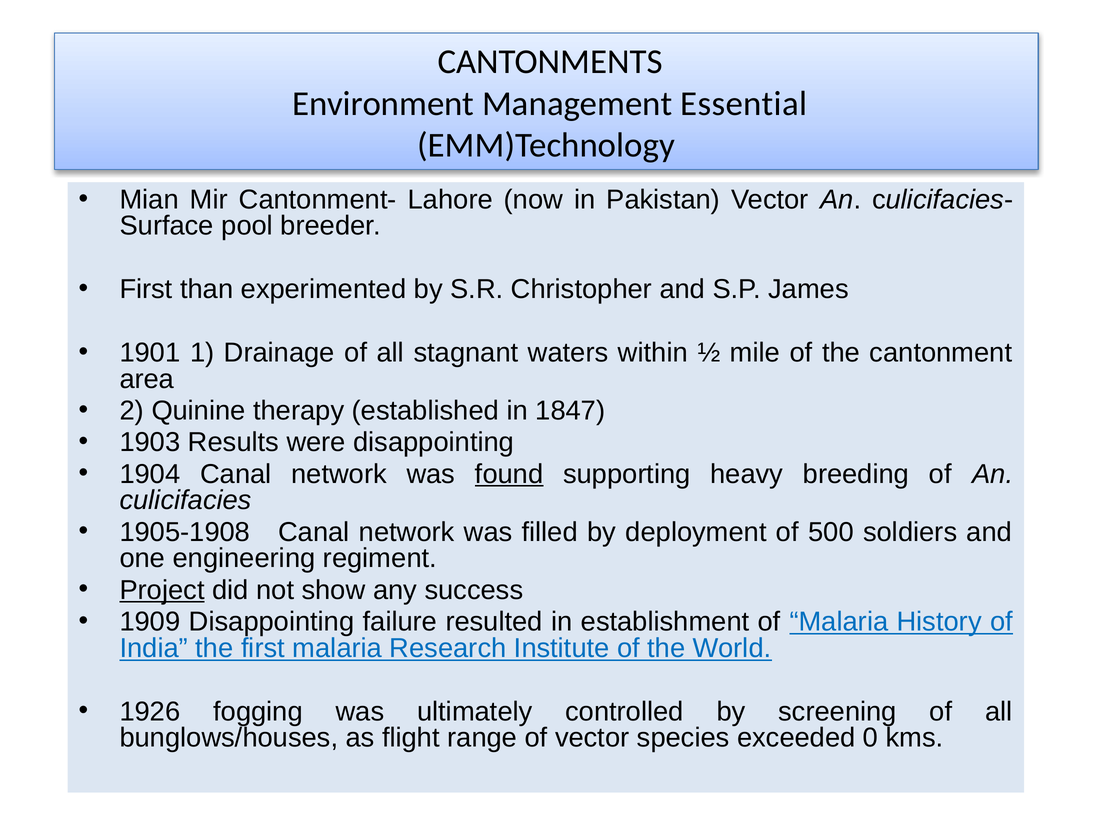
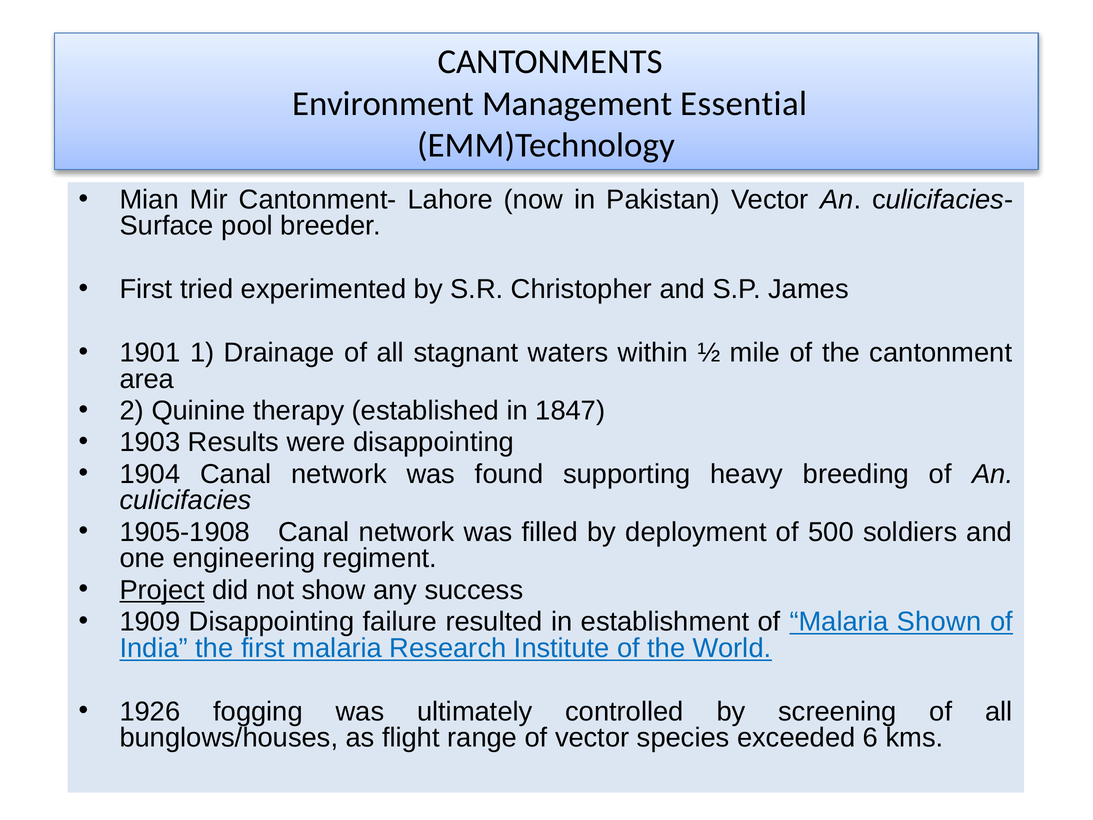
than: than -> tried (207, 289)
found underline: present -> none (509, 474)
History: History -> Shown (939, 622)
0: 0 -> 6 (871, 738)
